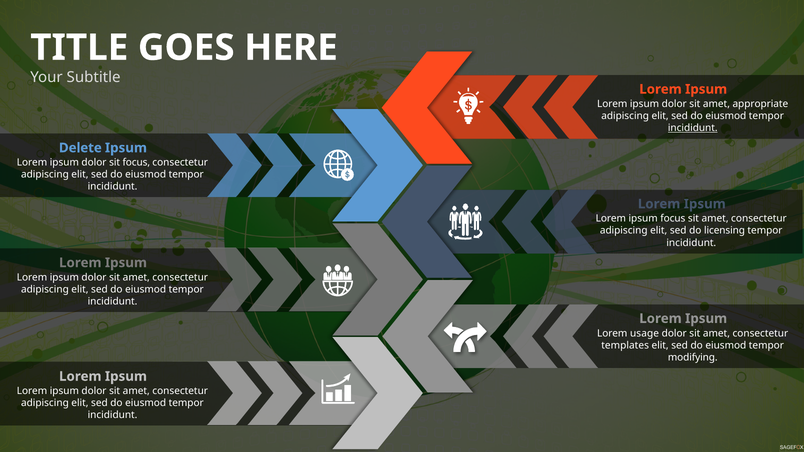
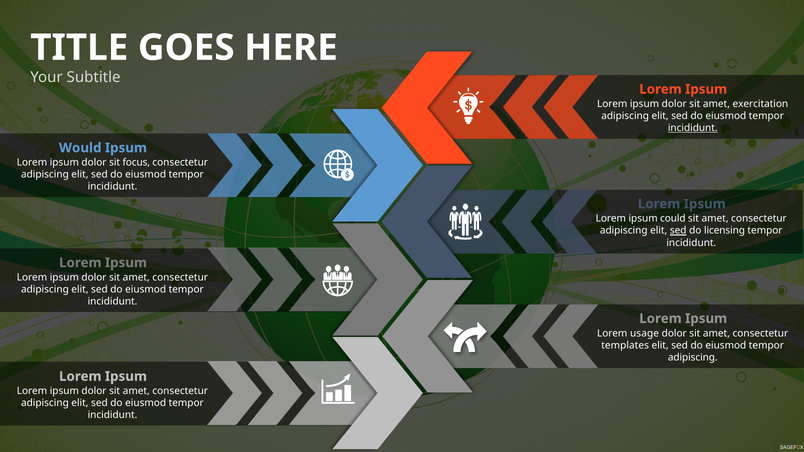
appropriate: appropriate -> exercitation (760, 104)
Delete: Delete -> Would (80, 148)
ipsum focus: focus -> could (673, 219)
sed underline: none -> present (678, 231)
modifying: modifying -> adipiscing (693, 358)
